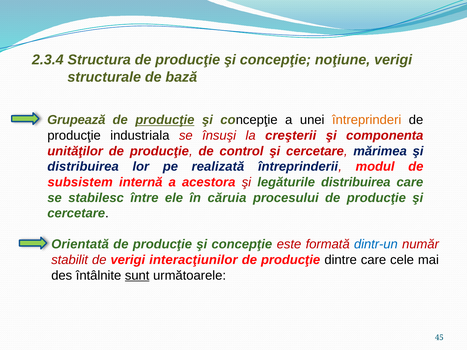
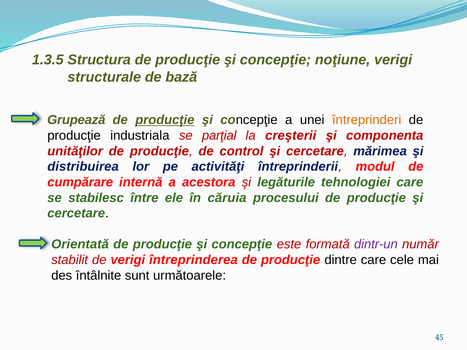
2.3.4: 2.3.4 -> 1.3.5 (48, 60)
însuşi: însuşi -> parţial (219, 136)
realizată: realizată -> activităţi (218, 167)
subsistem: subsistem -> cumpărare (80, 182)
legăturile distribuirea: distribuirea -> tehnologiei (356, 182)
dintr-un colour: blue -> purple (376, 244)
interacţiunilor: interacţiunilor -> întreprinderea (193, 260)
sunt underline: present -> none (137, 276)
